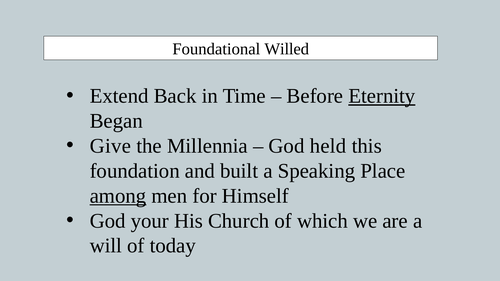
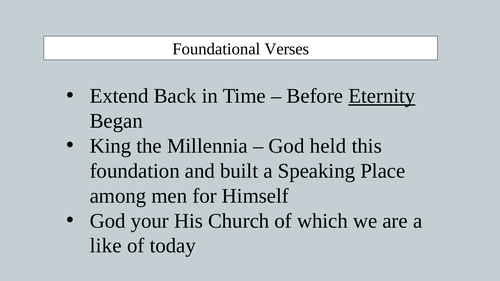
Willed: Willed -> Verses (287, 49)
Give: Give -> King (111, 146)
among underline: present -> none (118, 196)
will: will -> like (106, 246)
